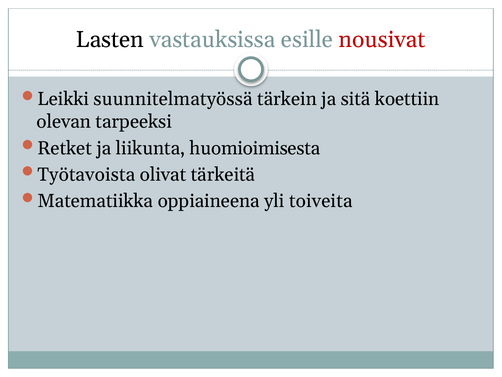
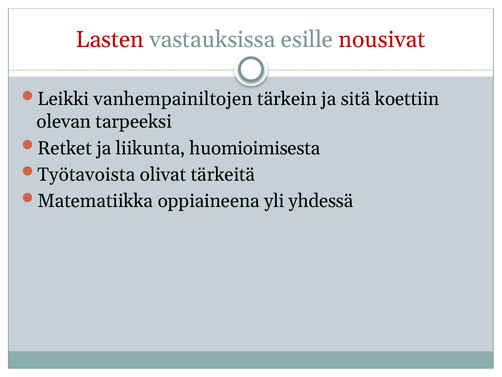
Lasten colour: black -> red (110, 40)
suunnitelmatyössä: suunnitelmatyössä -> vanhempainiltojen (173, 99)
toiveita: toiveita -> yhdessä (321, 201)
